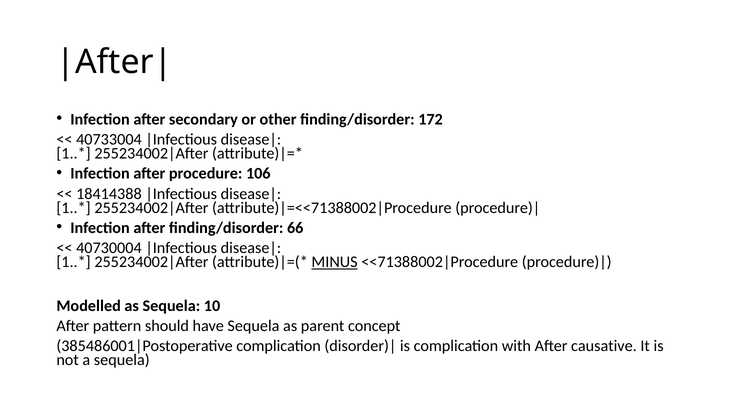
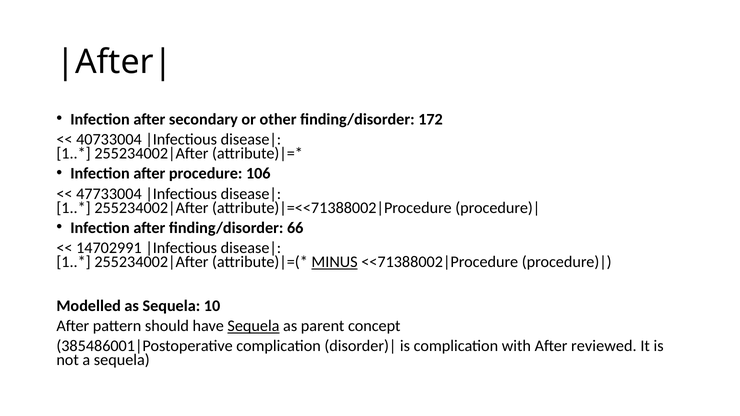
18414388: 18414388 -> 47733004 (109, 194)
40730004: 40730004 -> 14702991 (109, 248)
Sequela underline: none -> present (253, 326)
causative: causative -> reviewed (604, 346)
